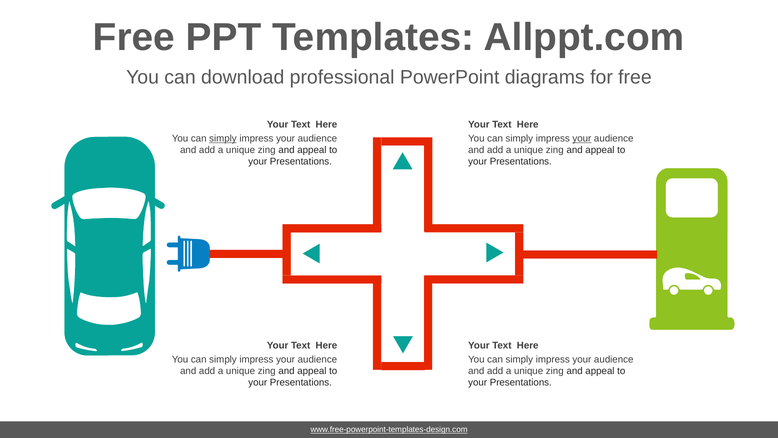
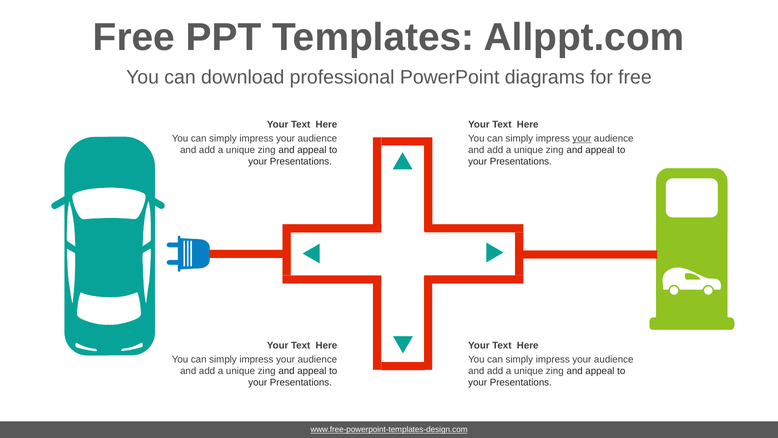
simply underline: present -> none (223, 138)
